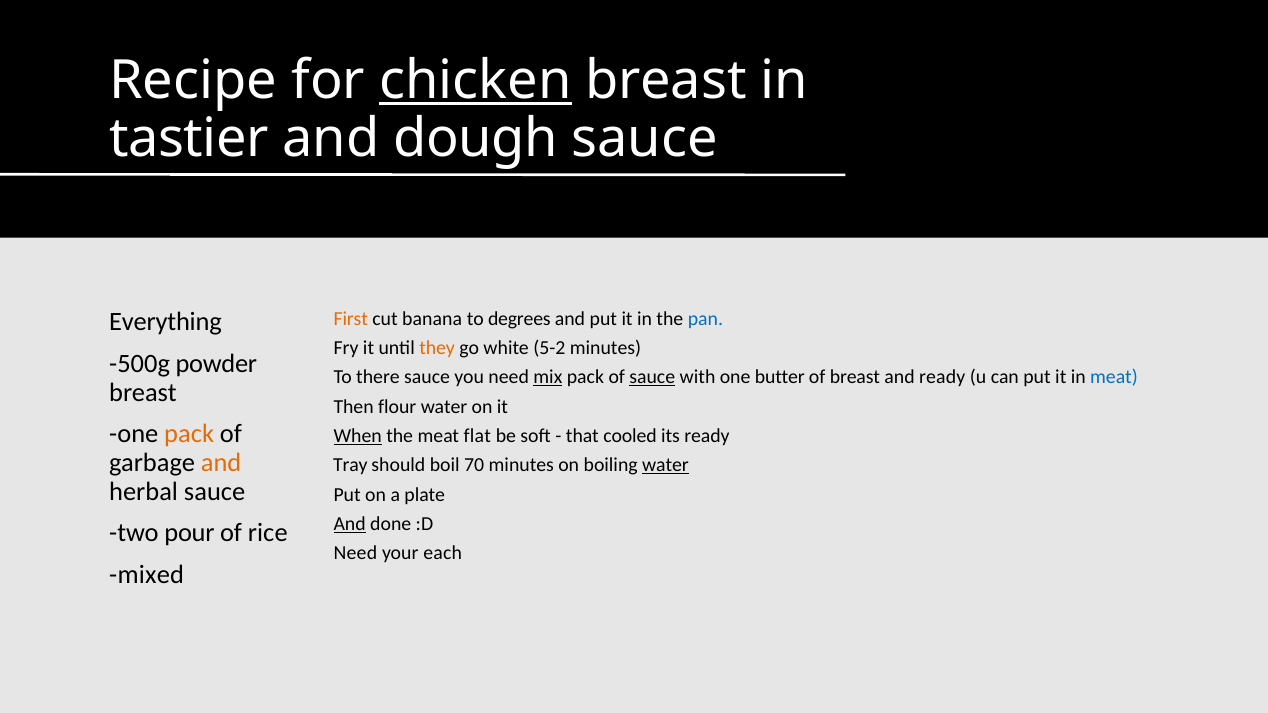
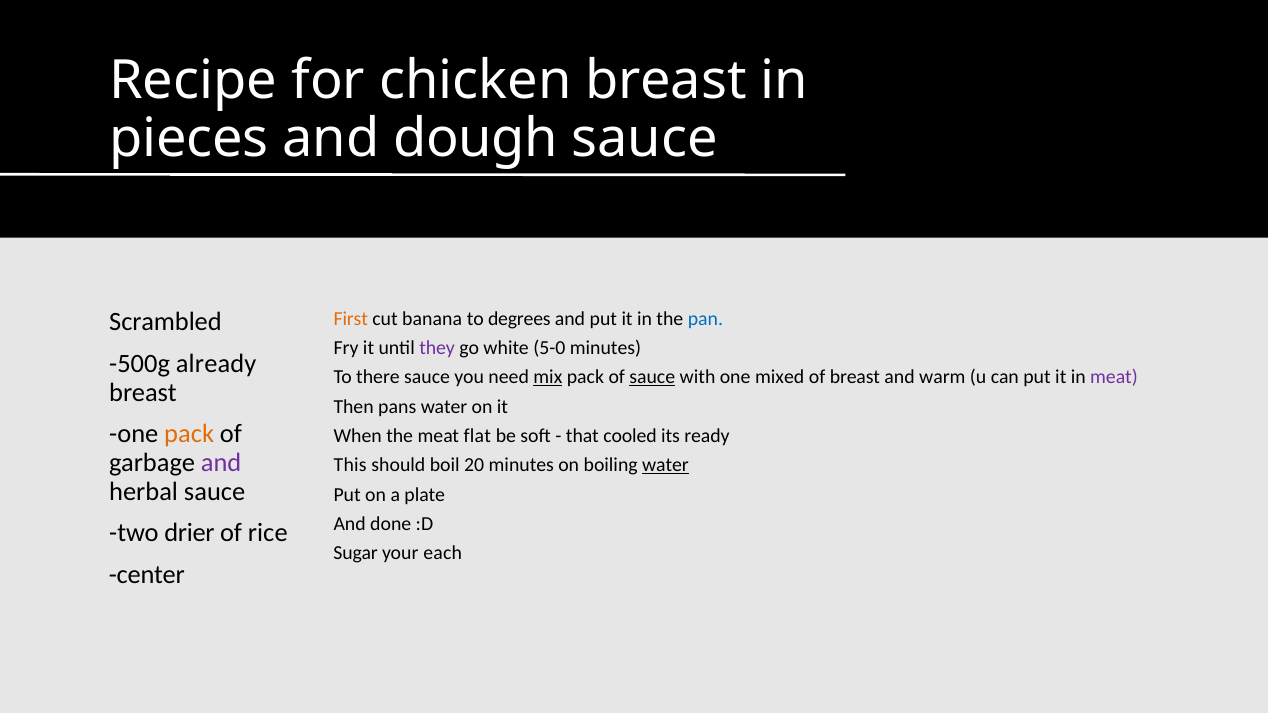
chicken underline: present -> none (475, 80)
tastier: tastier -> pieces (189, 139)
Everything: Everything -> Scrambled (165, 322)
they colour: orange -> purple (437, 348)
5-2: 5-2 -> 5-0 (549, 348)
powder: powder -> already (216, 364)
butter: butter -> mixed (780, 377)
and ready: ready -> warm (942, 377)
meat colour: blue -> purple (1114, 377)
flour: flour -> pans (397, 407)
When underline: present -> none (358, 436)
and colour: orange -> purple (221, 463)
Tray: Tray -> This (350, 465)
70: 70 -> 20 (474, 465)
And underline: present -> none (350, 524)
pour: pour -> drier (189, 533)
Need: Need -> Sugar (356, 553)
mixed: mixed -> center (147, 575)
